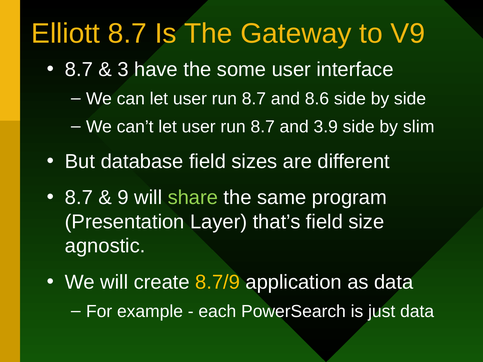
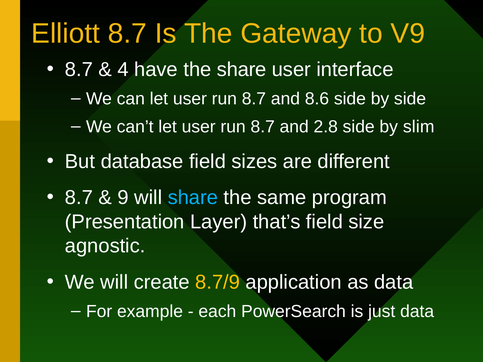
3: 3 -> 4 (123, 70)
the some: some -> share (242, 70)
3.9: 3.9 -> 2.8 (326, 127)
share colour: light green -> light blue (193, 198)
